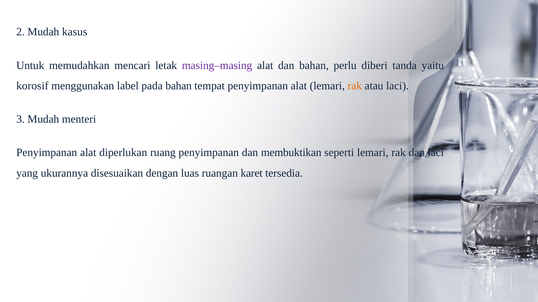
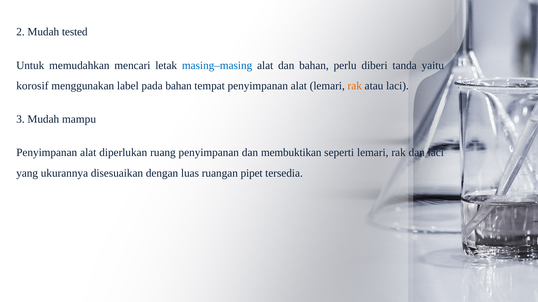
kasus: kasus -> tested (75, 32)
masing–masing colour: purple -> blue (217, 65)
menteri: menteri -> mampu (79, 119)
karet: karet -> pipet (252, 174)
